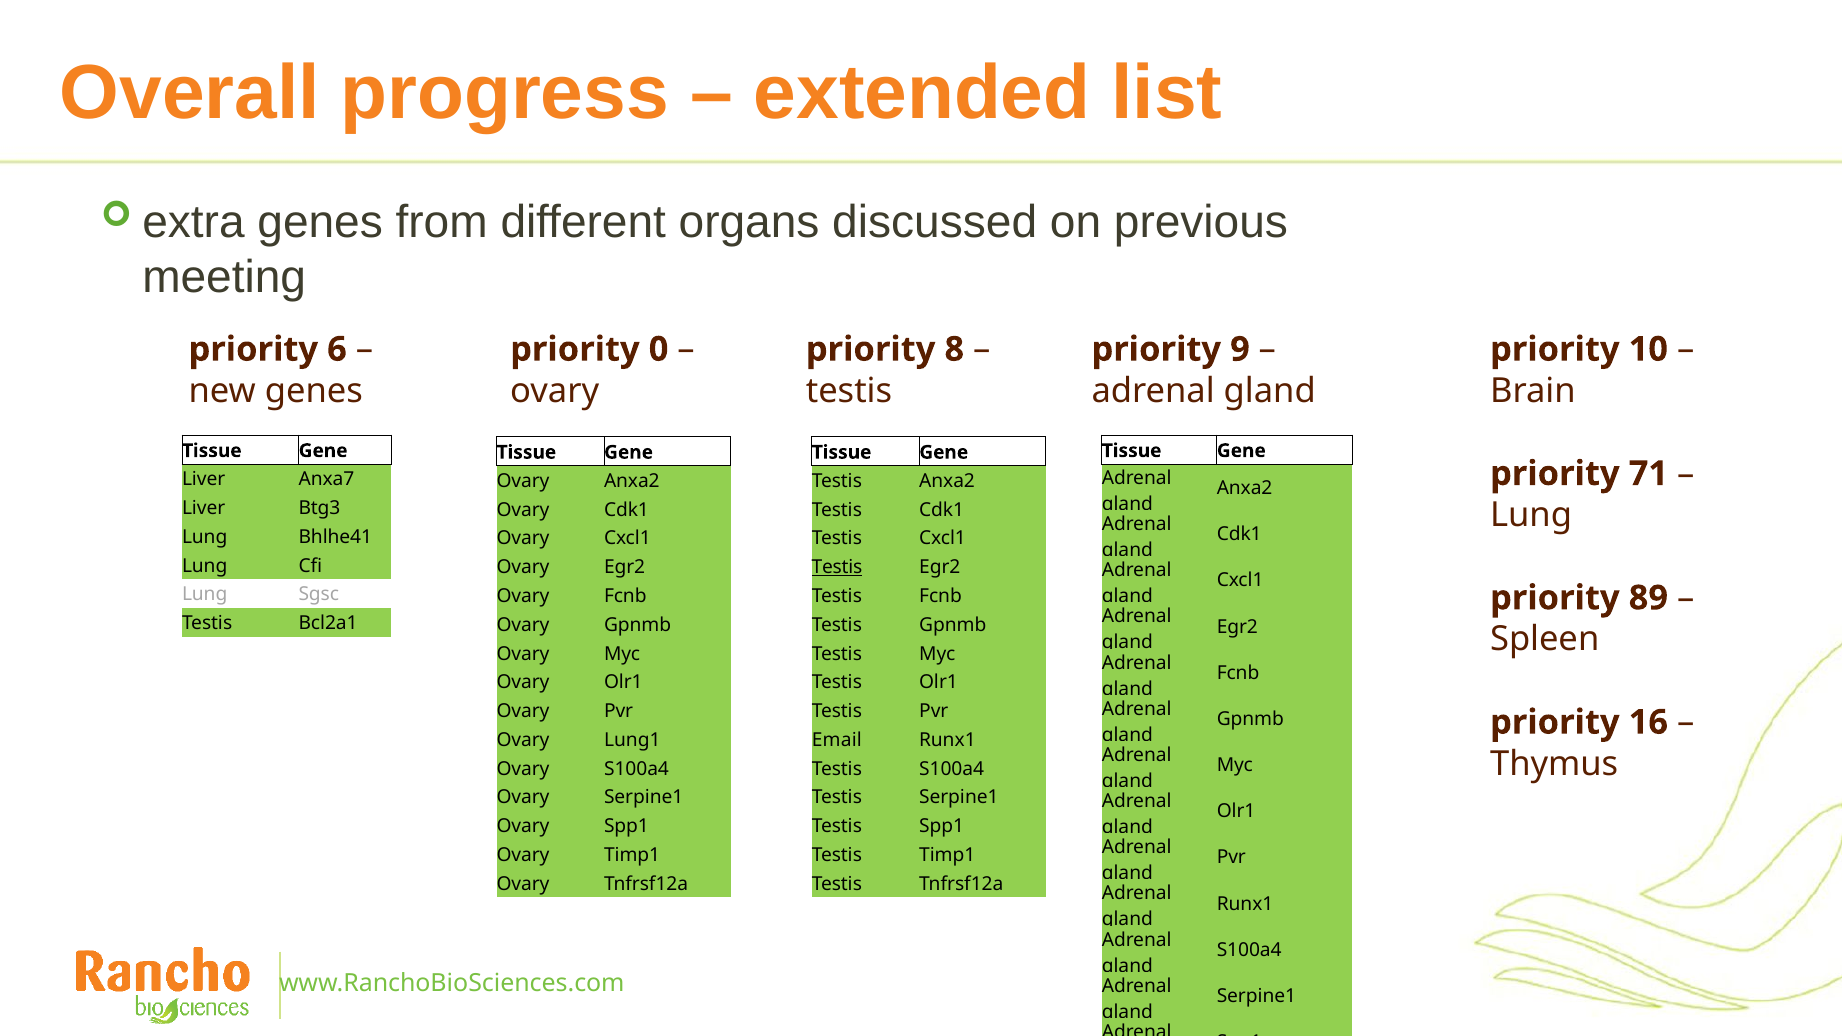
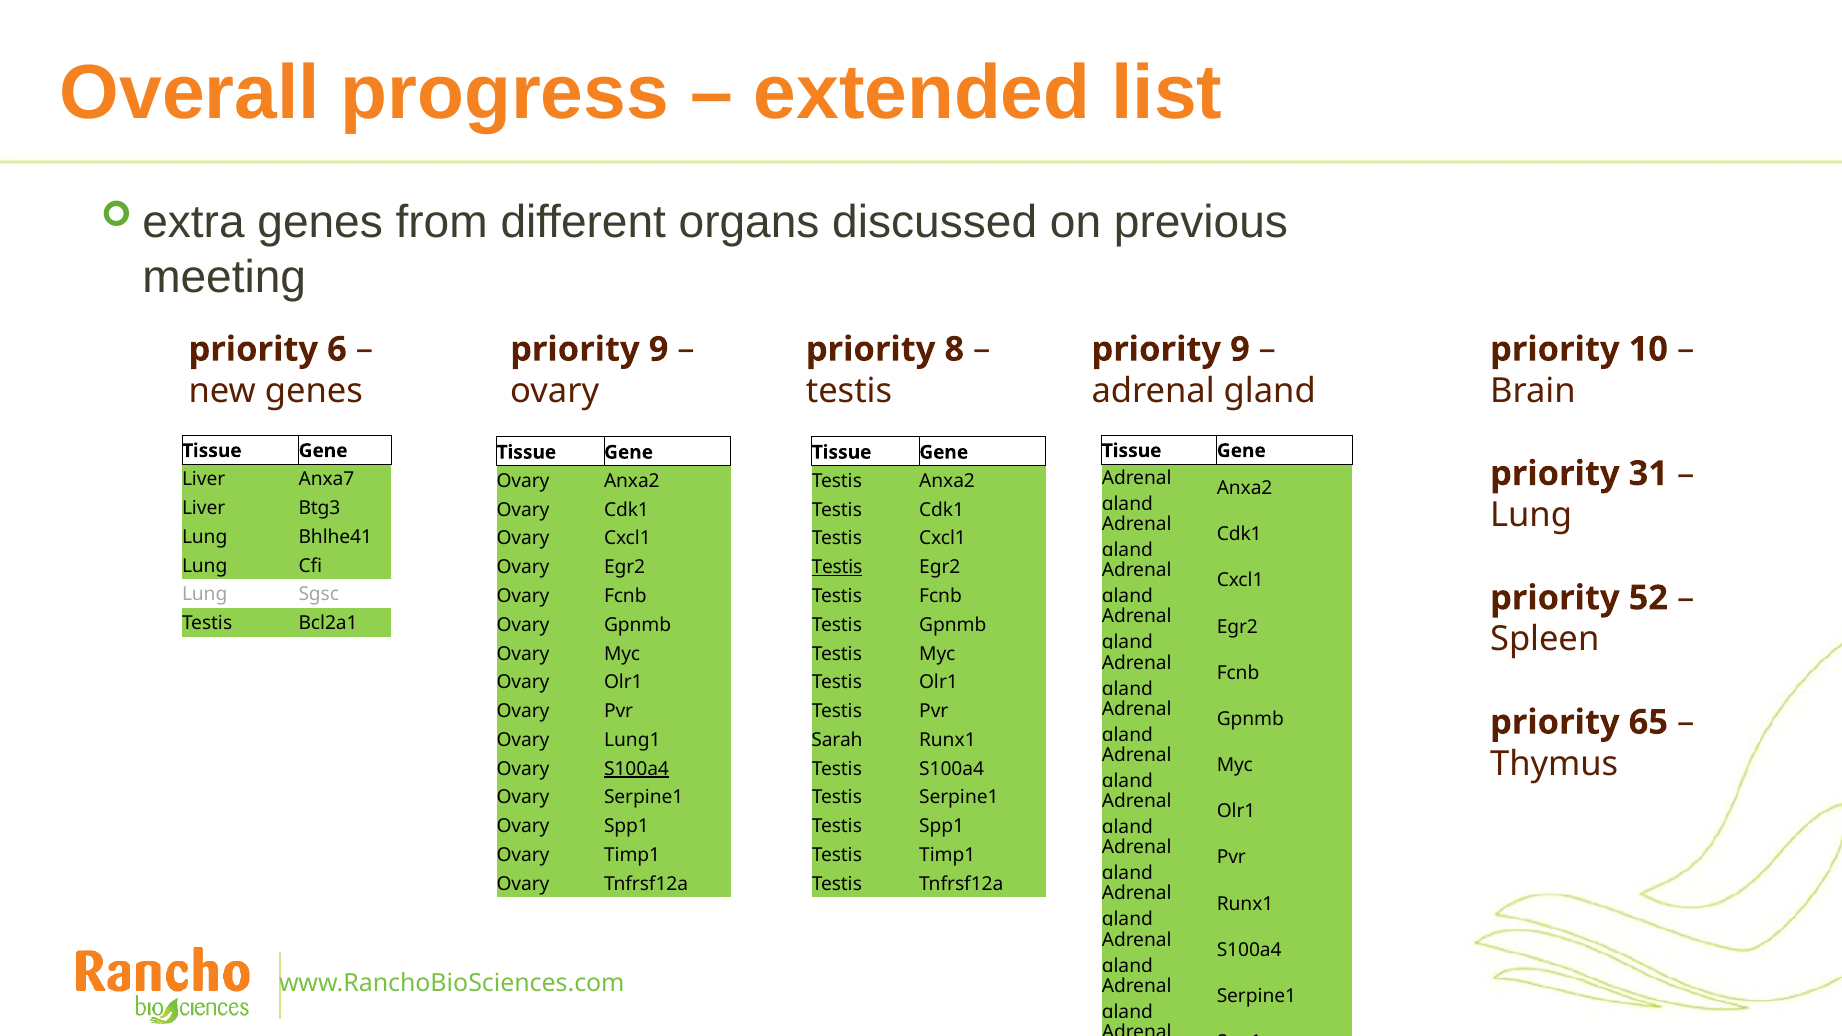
0: 0 -> 9 (659, 349)
71: 71 -> 31 (1648, 474)
89: 89 -> 52 (1648, 598)
16: 16 -> 65 (1648, 722)
Email: Email -> Sarah (837, 740)
S100a4 underline: none -> present (637, 769)
